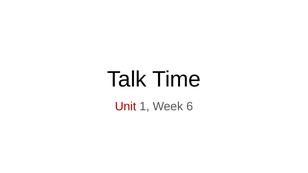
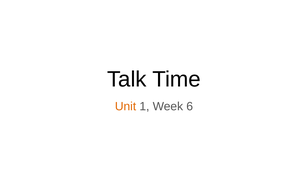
Unit colour: red -> orange (126, 107)
